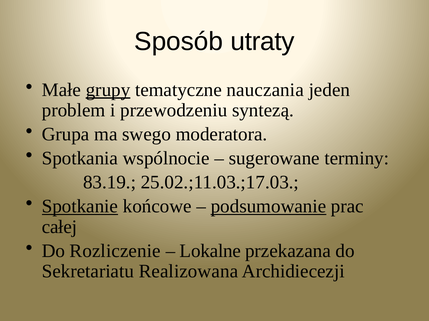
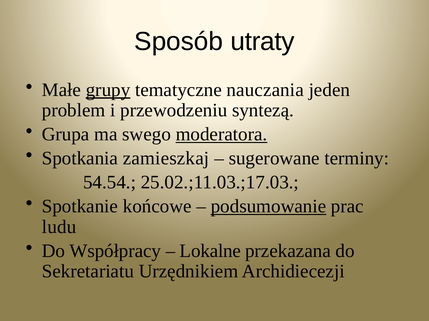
moderatora underline: none -> present (222, 135)
wspólnocie: wspólnocie -> zamieszkaj (166, 159)
83.19: 83.19 -> 54.54 (109, 183)
Spotkanie underline: present -> none (80, 207)
całej: całej -> ludu (59, 227)
Rozliczenie: Rozliczenie -> Współpracy (115, 251)
Realizowana: Realizowana -> Urzędnikiem (188, 272)
